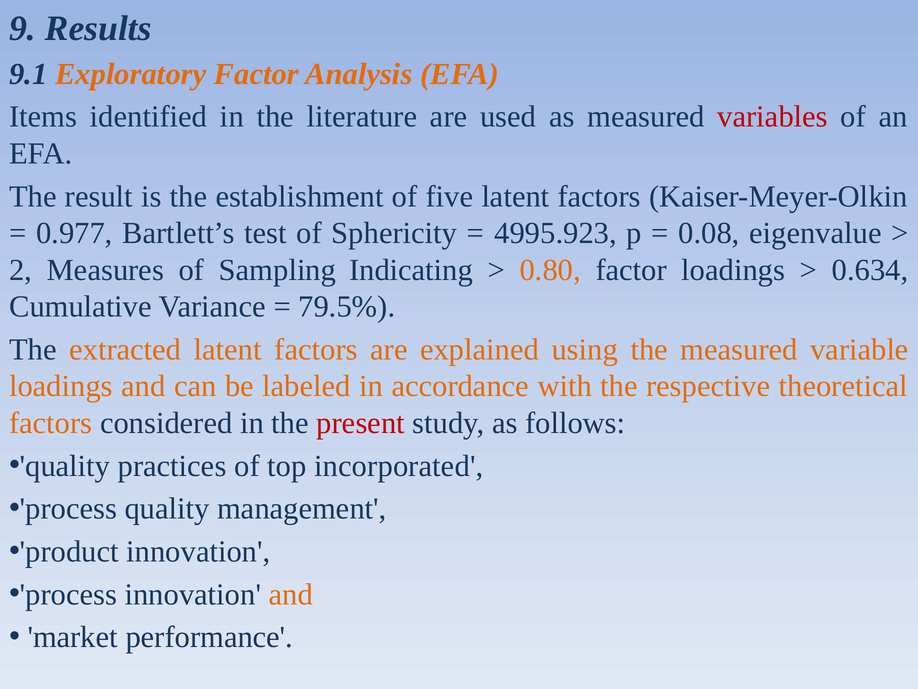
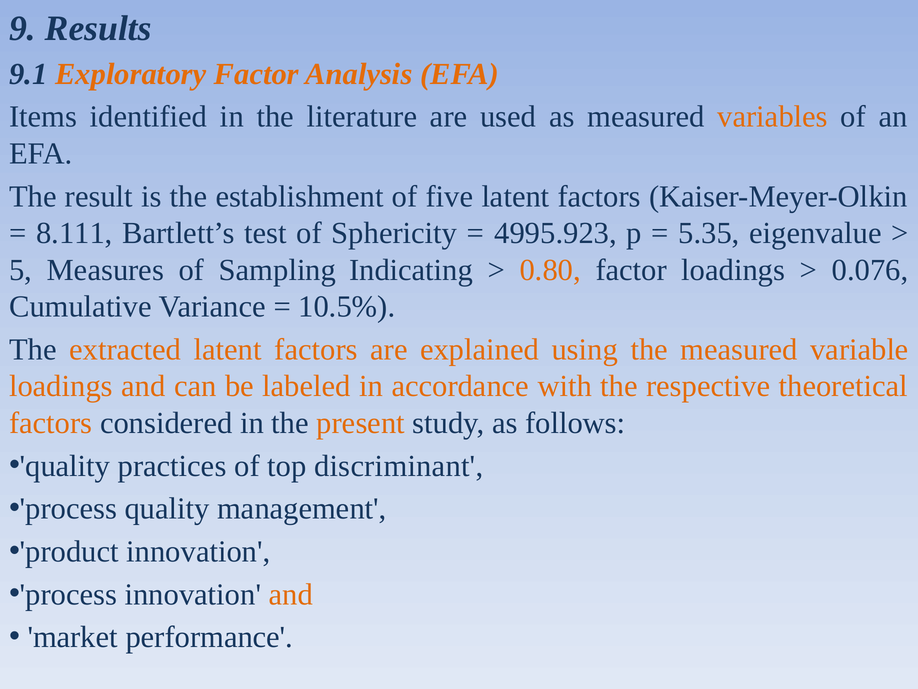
variables colour: red -> orange (773, 117)
0.977: 0.977 -> 8.111 (74, 233)
0.08: 0.08 -> 5.35 (709, 233)
2: 2 -> 5 (21, 270)
0.634: 0.634 -> 0.076 (870, 270)
79.5%: 79.5% -> 10.5% (347, 306)
present colour: red -> orange (361, 423)
incorporated: incorporated -> discriminant (399, 466)
